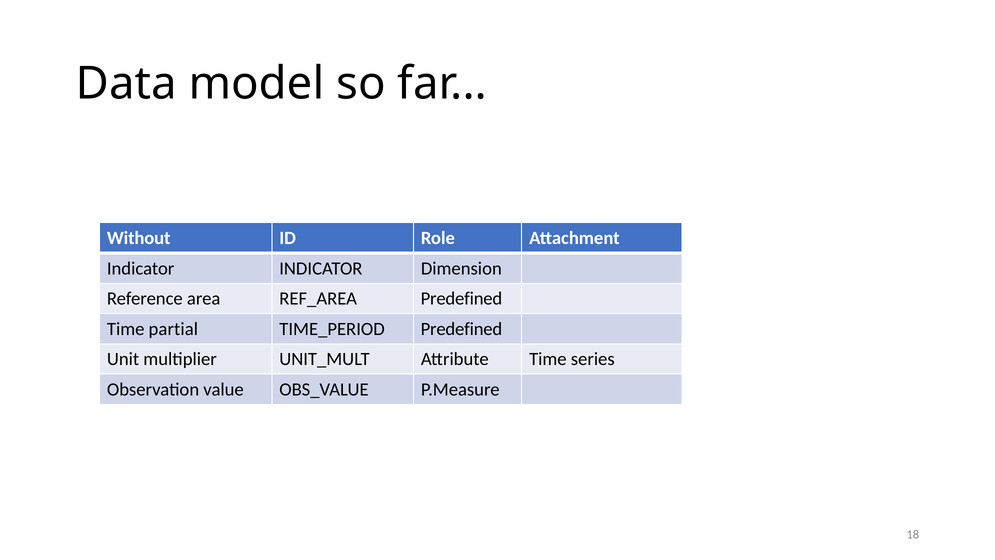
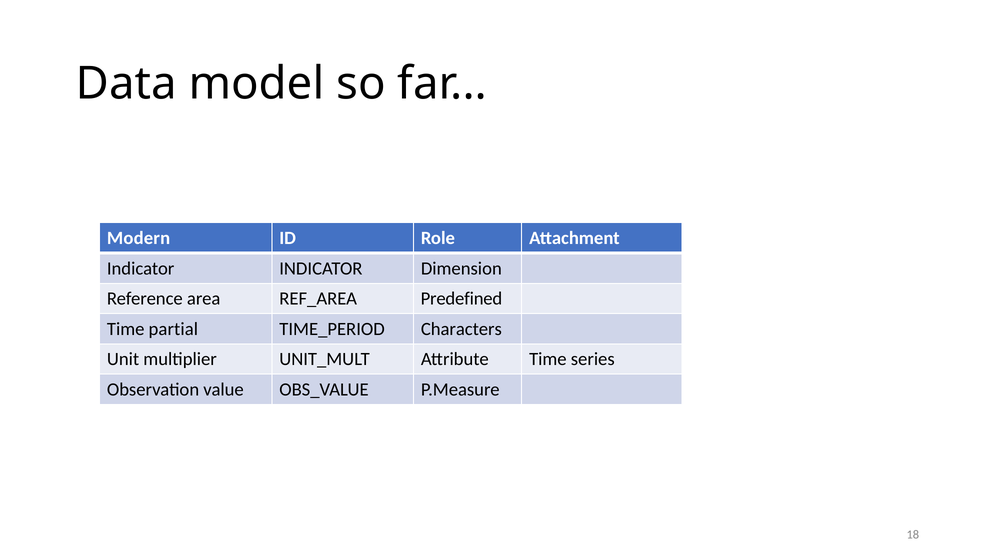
Without: Without -> Modern (139, 238)
Predefined: Predefined -> Characters (461, 329)
